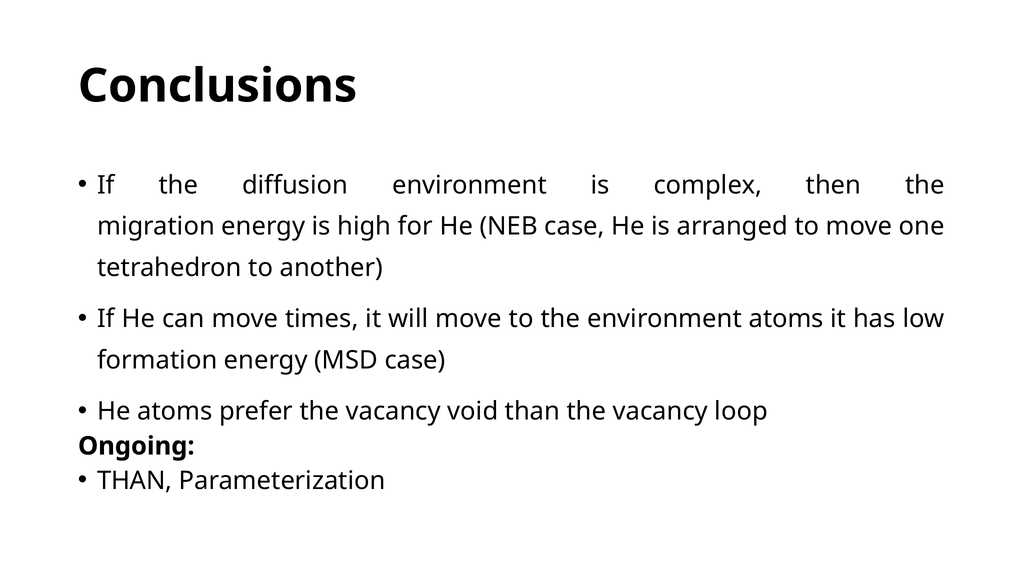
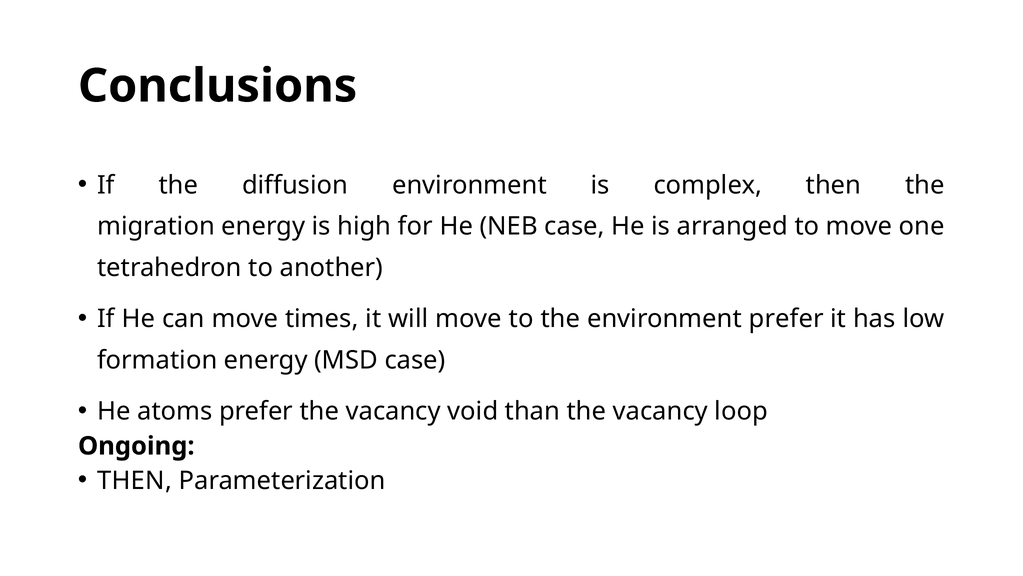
environment atoms: atoms -> prefer (786, 319)
THAN: THAN -> THEN (135, 480)
